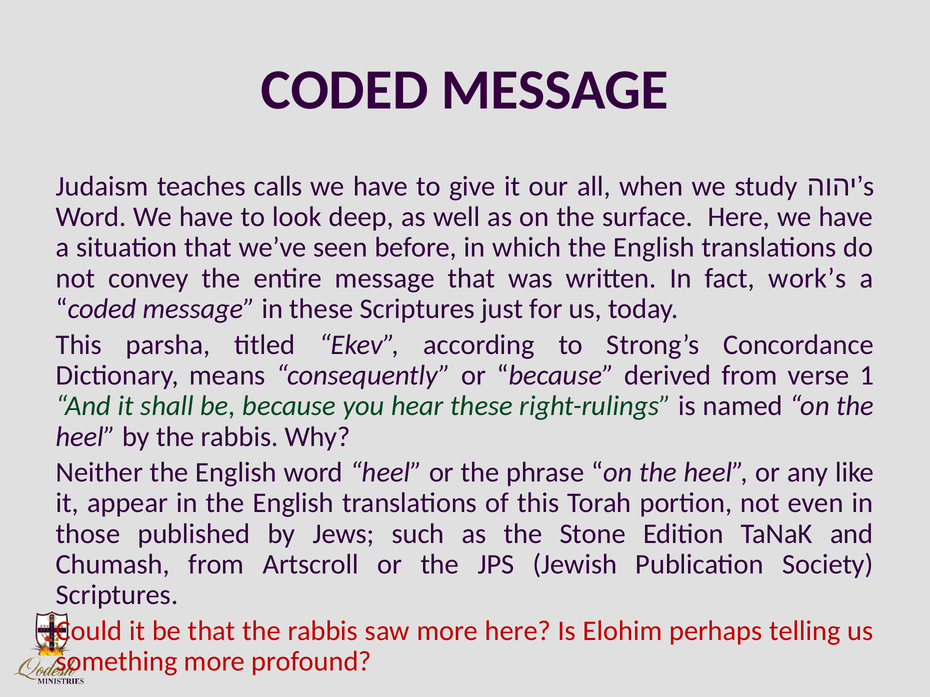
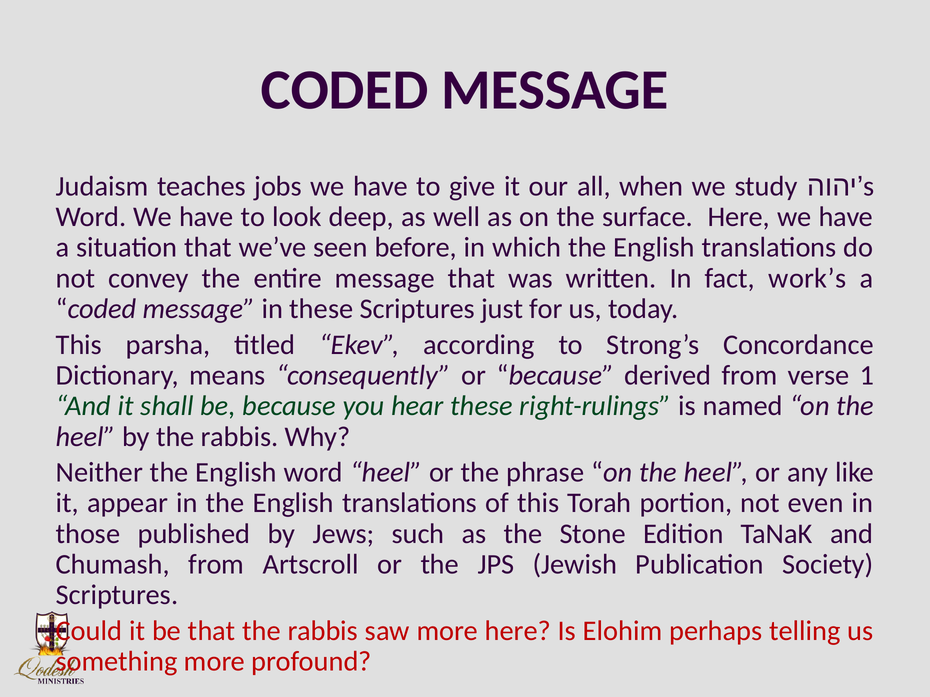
calls: calls -> jobs (278, 186)
